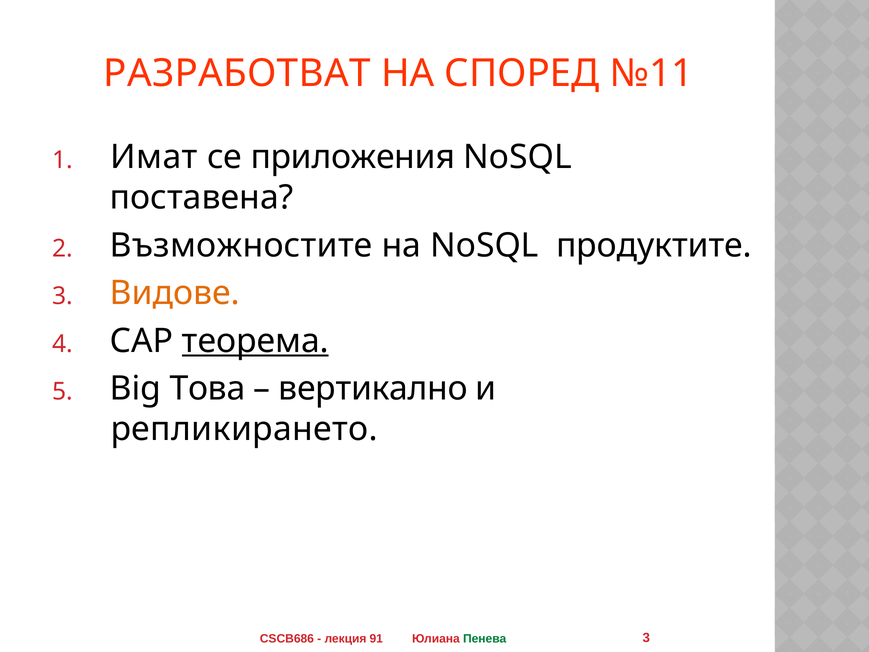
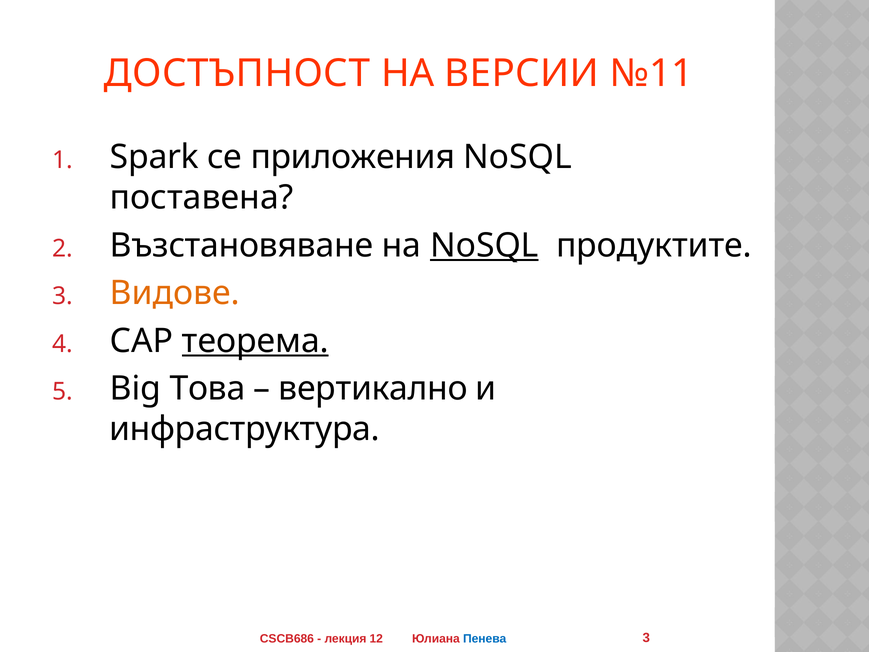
РАЗРАБОТВАТ: РАЗРАБОТВАТ -> ДОСТЪПНОСТ (237, 74)
СПОРЕД: СПОРЕД -> ВЕРСИИ (522, 74)
Имат: Имат -> Spark (154, 157)
Възможностите: Възможностите -> Възстановяване (242, 245)
NoSQL underline: none -> present (484, 245)
репликирането: репликирането -> инфраструктура (245, 429)
Пенева colour: green -> blue (485, 638)
91: 91 -> 12 (376, 639)
